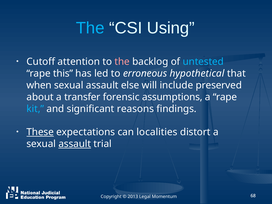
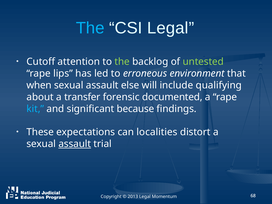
CSI Using: Using -> Legal (171, 28)
the colour: pink -> light green (122, 62)
untested colour: light blue -> light green (203, 62)
this: this -> lips (63, 74)
hypothetical: hypothetical -> environment (197, 74)
preserved: preserved -> qualifying (219, 85)
assumptions: assumptions -> documented (172, 97)
reasons: reasons -> because (136, 109)
These underline: present -> none (40, 132)
